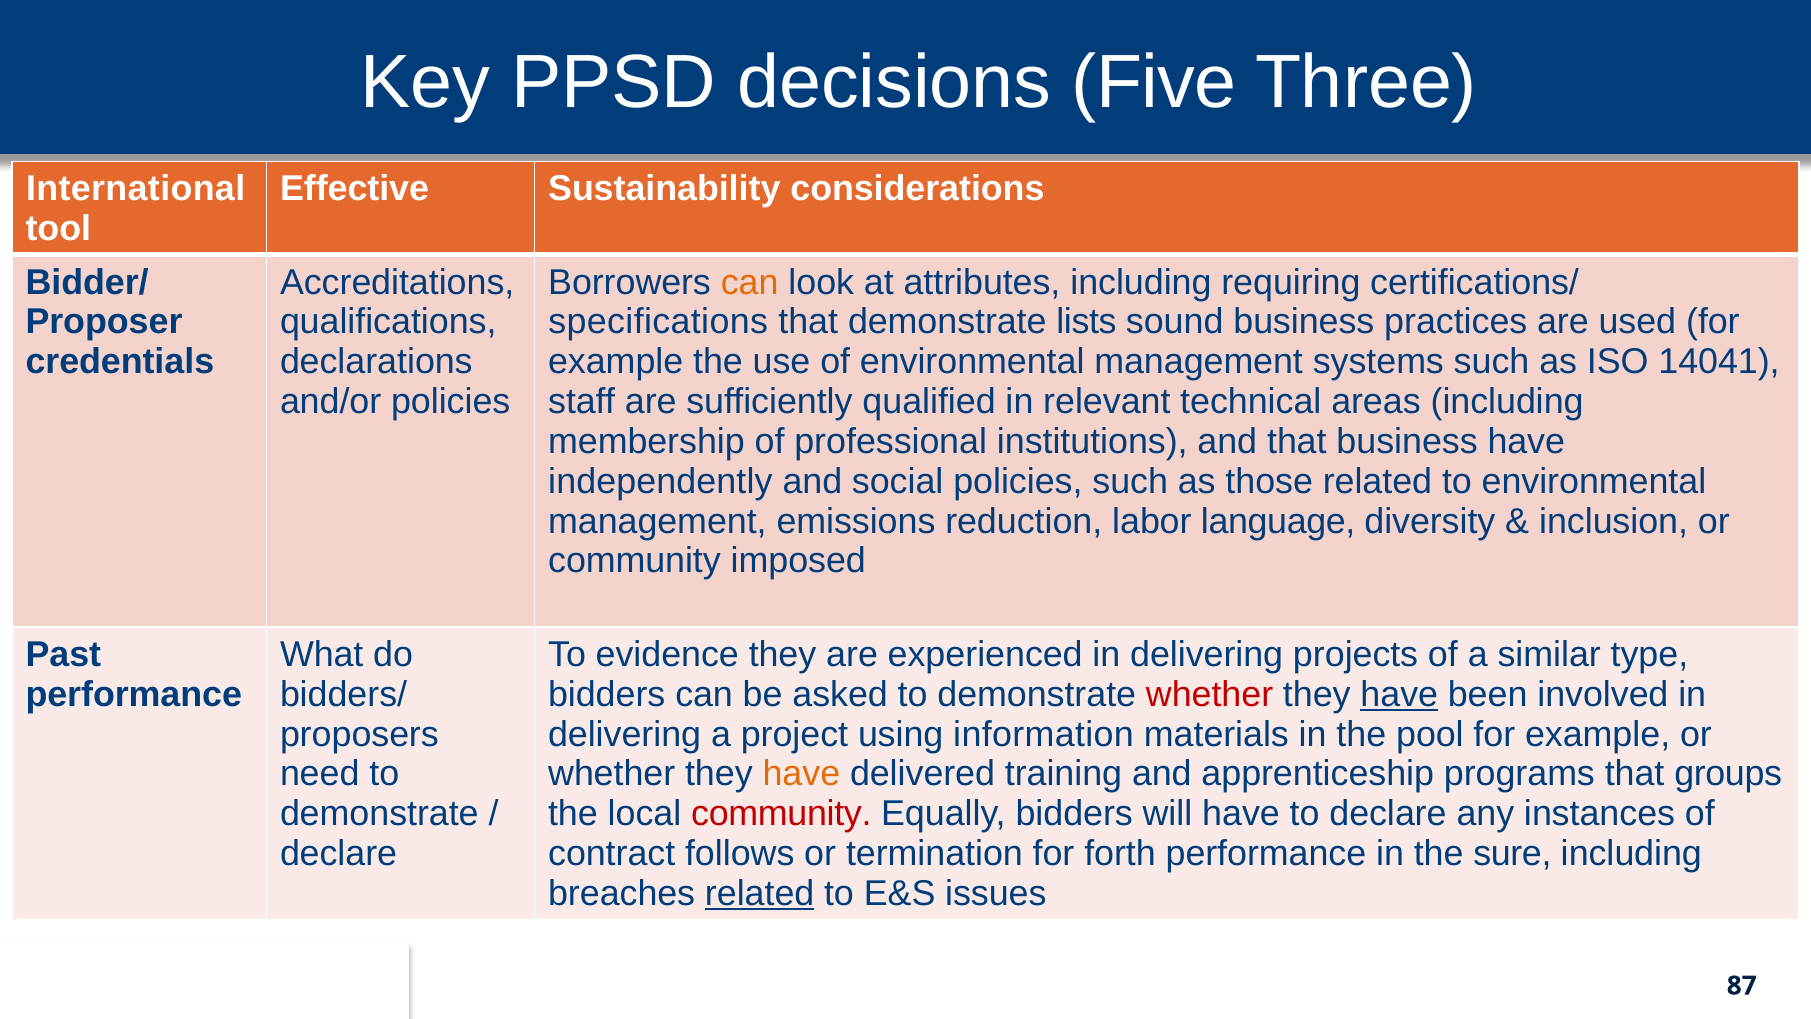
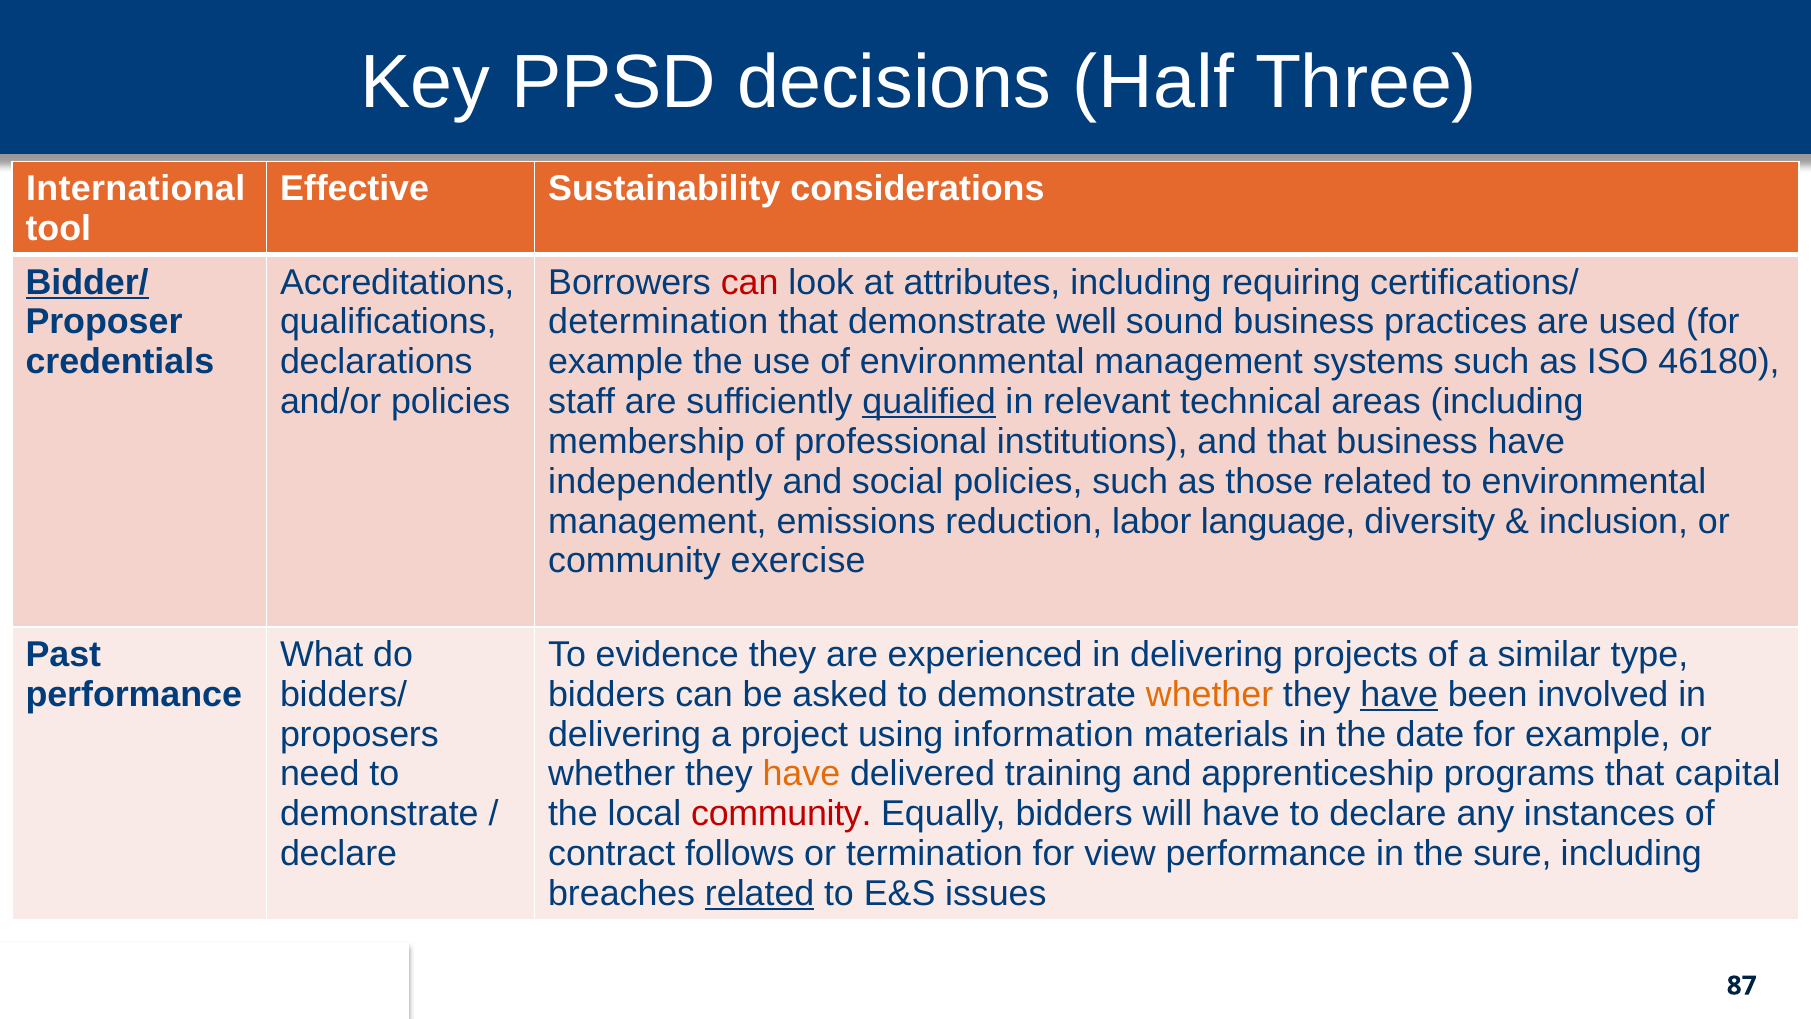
Five: Five -> Half (1153, 82)
Bidder/ underline: none -> present (87, 282)
can colour: orange -> red (750, 282)
specifications: specifications -> determination (658, 322)
lists: lists -> well (1086, 322)
14041: 14041 -> 46180 (1719, 362)
qualified underline: none -> present (929, 402)
imposed: imposed -> exercise (798, 561)
whether colour: red -> orange (1210, 694)
pool: pool -> date (1430, 734)
groups: groups -> capital (1728, 774)
forth: forth -> view (1120, 853)
